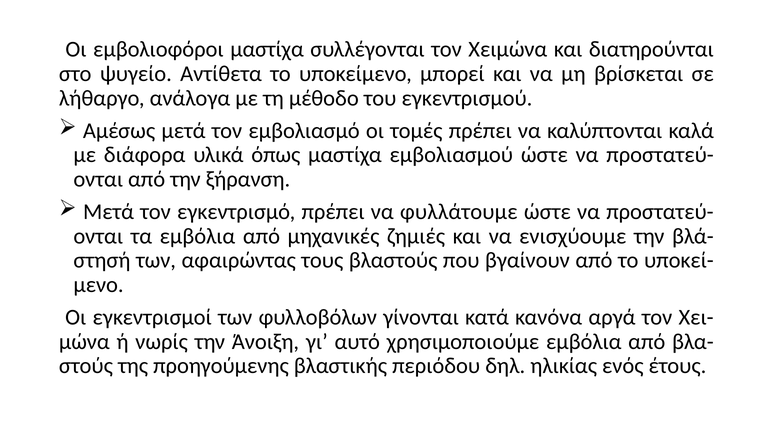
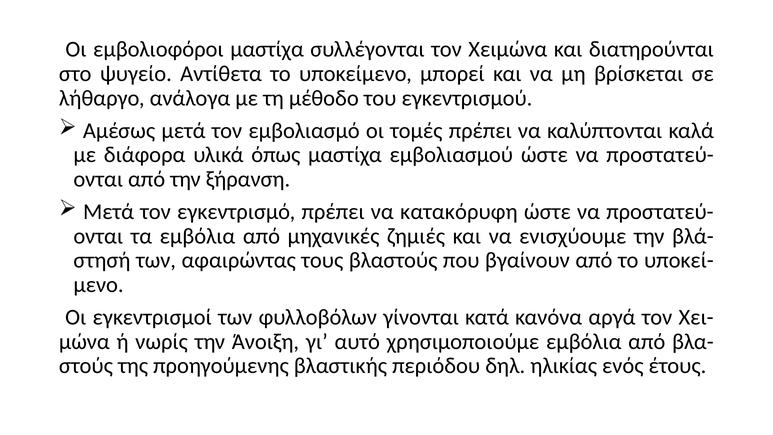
φυλλάτουμε: φυλλάτουμε -> κατακόρυφη (459, 212)
